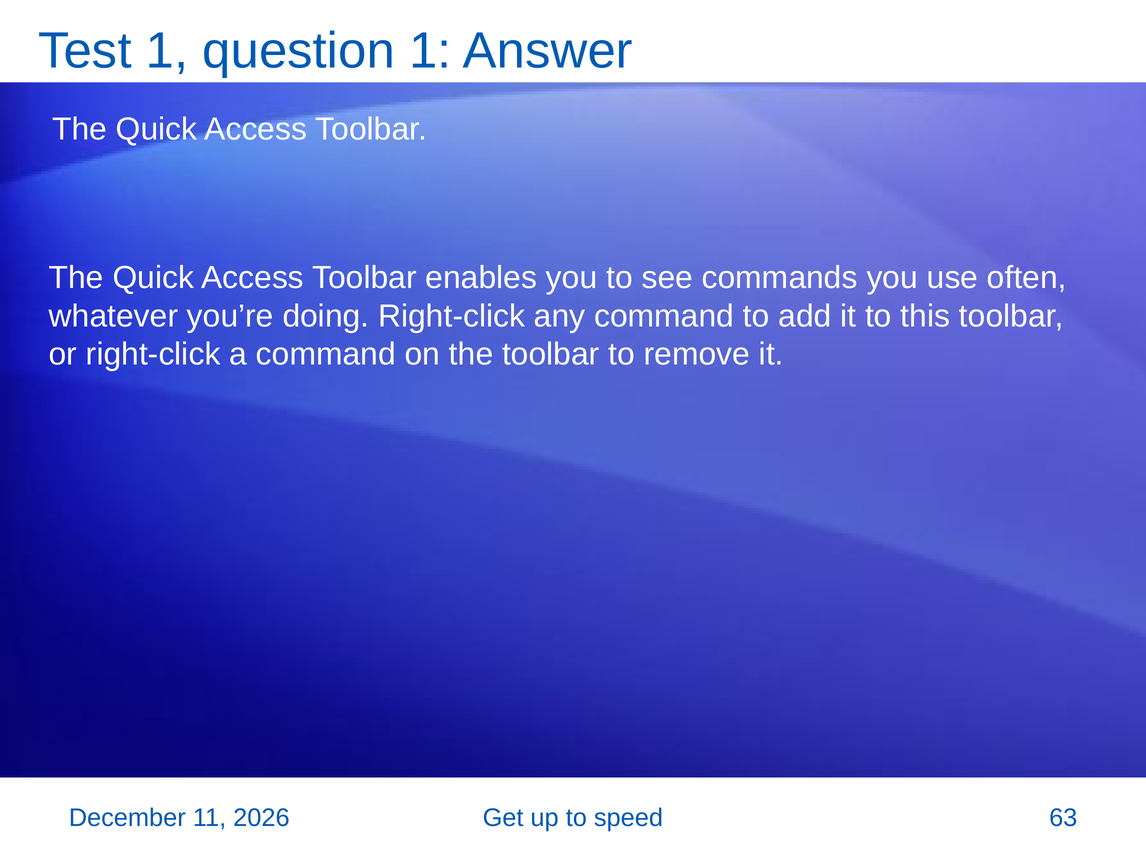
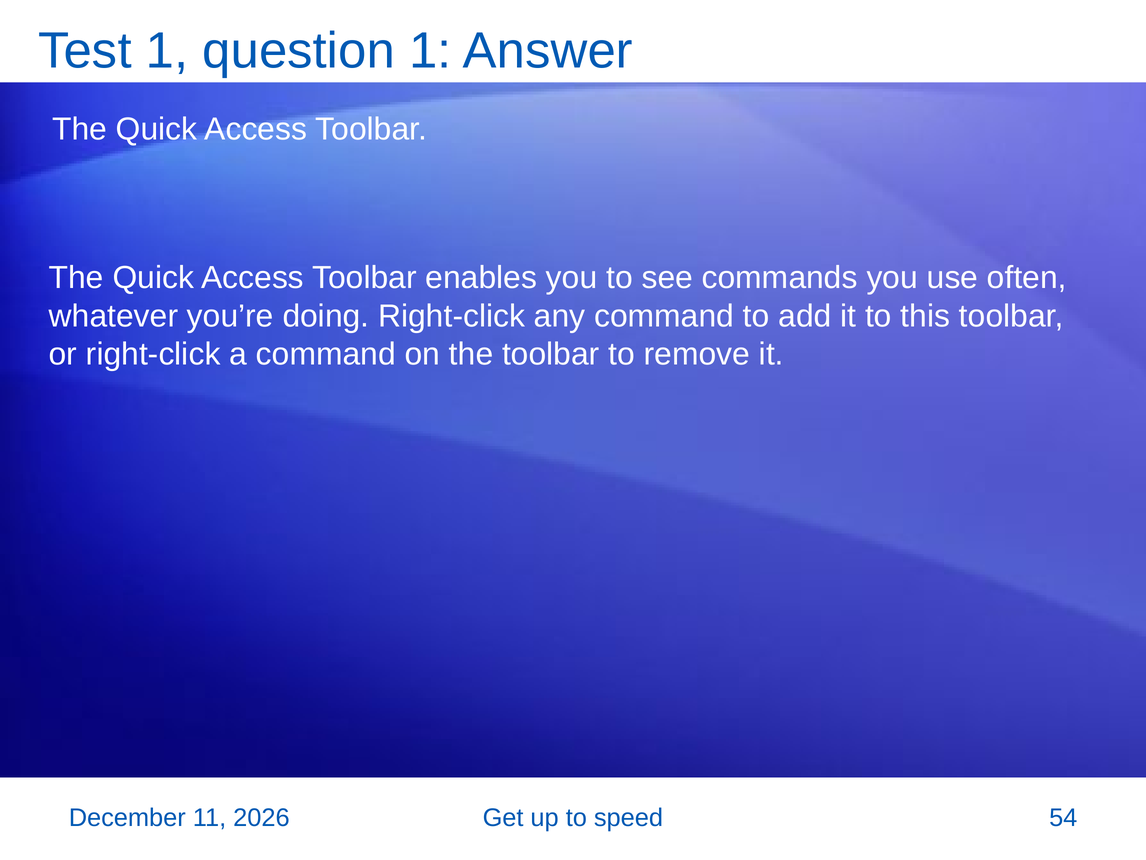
63: 63 -> 54 (1063, 818)
